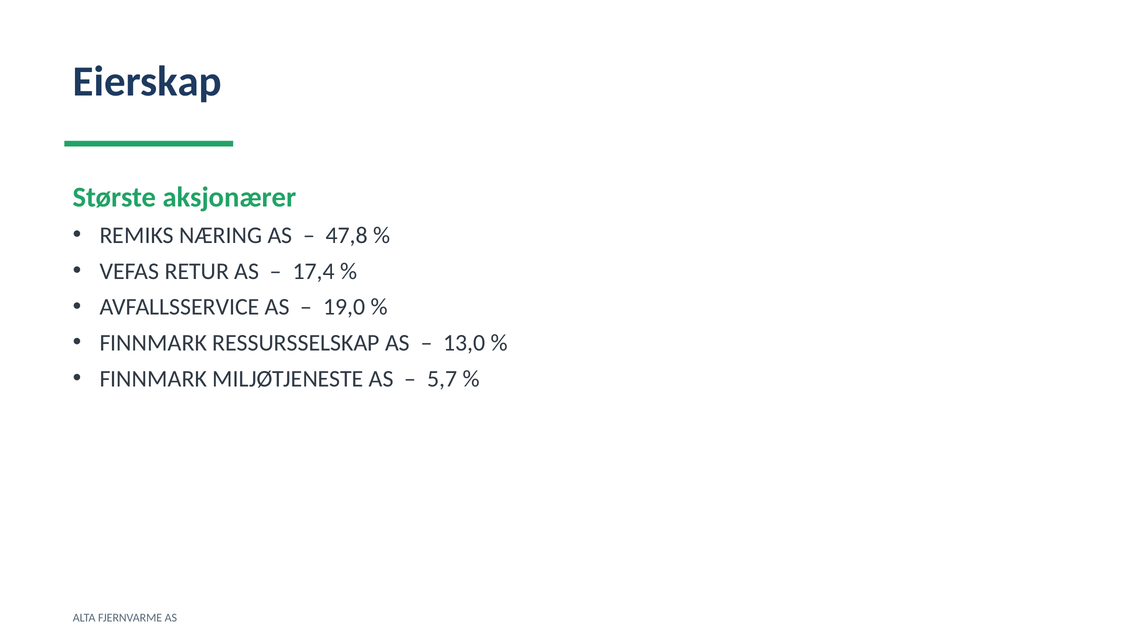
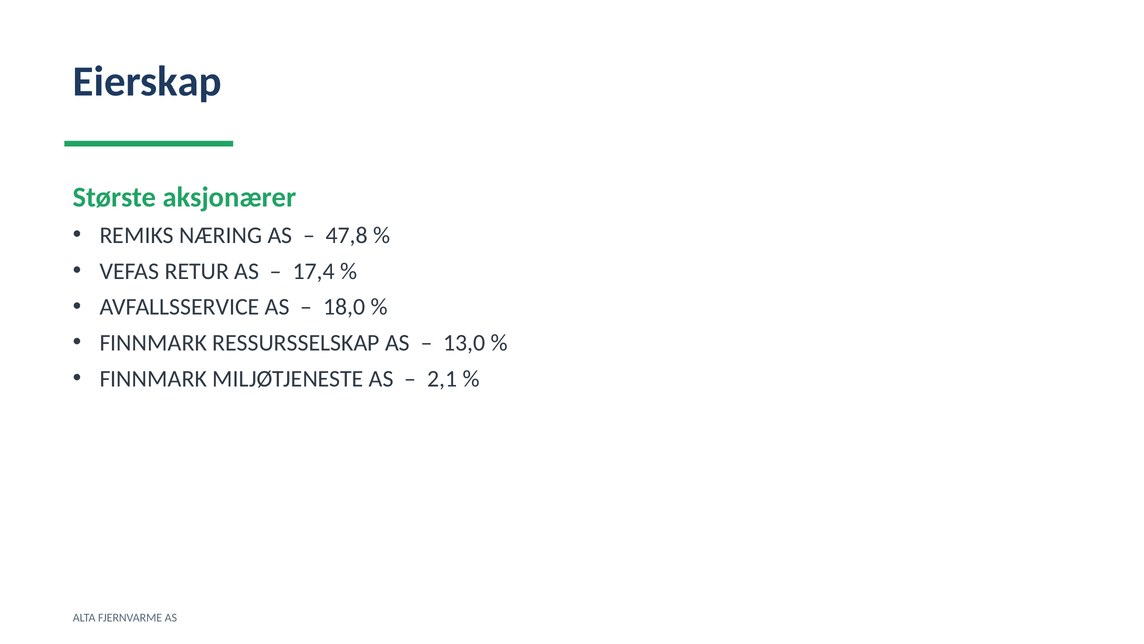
19,0: 19,0 -> 18,0 (344, 307)
5,7: 5,7 -> 2,1 (442, 378)
